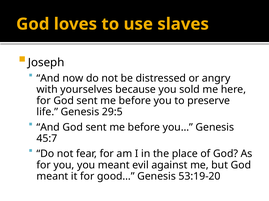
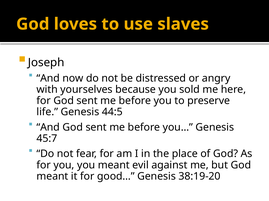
29:5: 29:5 -> 44:5 (112, 112)
53:19-20: 53:19-20 -> 38:19-20 (200, 177)
